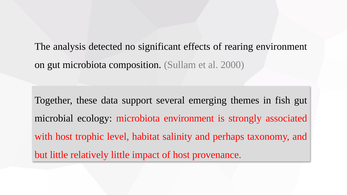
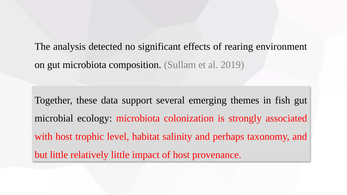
2000: 2000 -> 2019 (232, 65)
microbiota environment: environment -> colonization (189, 118)
